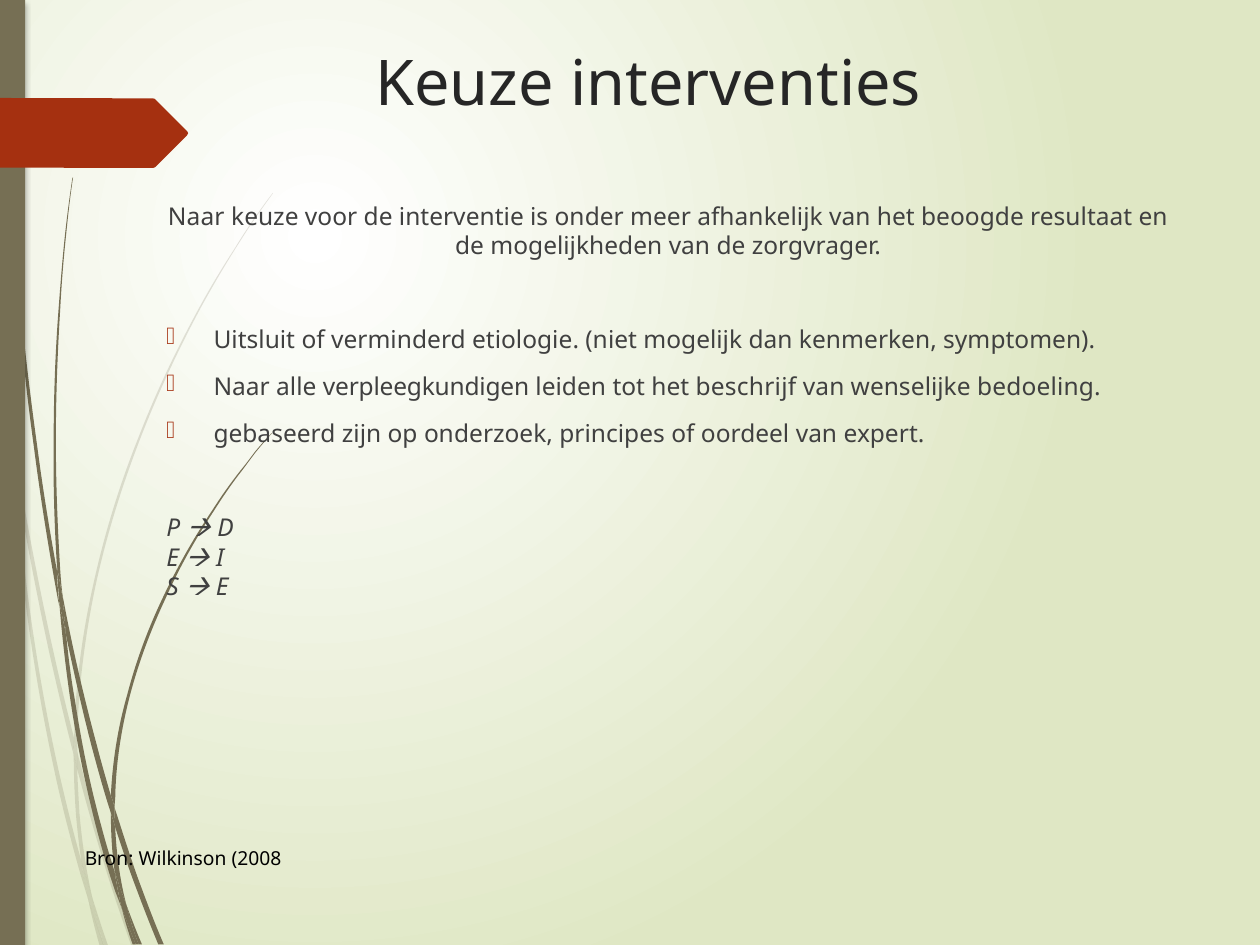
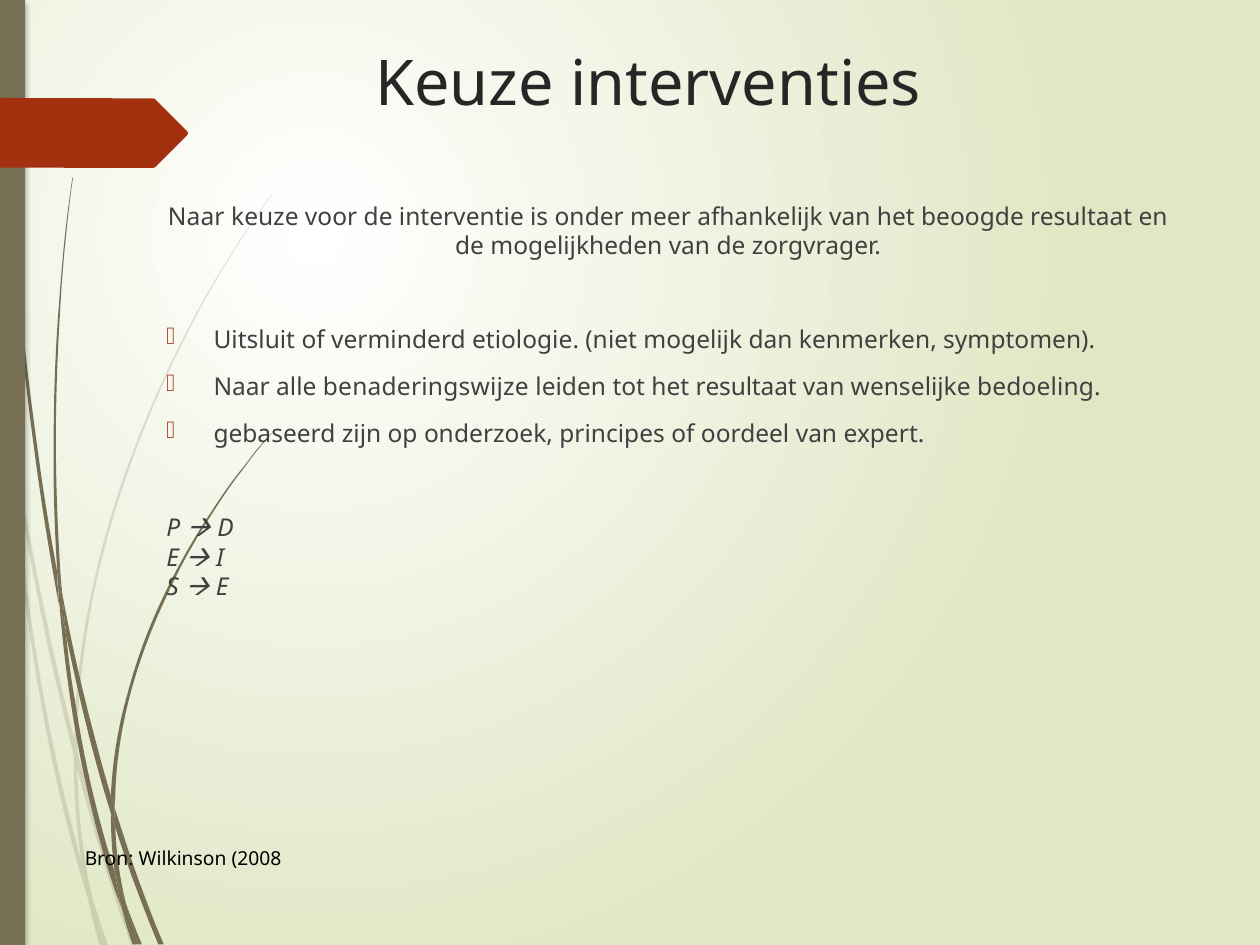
verpleegkundigen: verpleegkundigen -> benaderingswijze (426, 388)
het beschrijf: beschrijf -> resultaat (746, 388)
